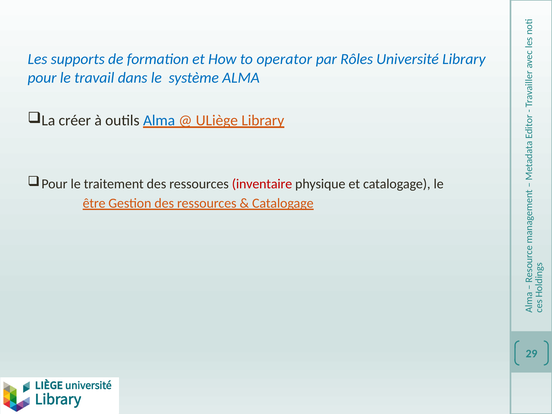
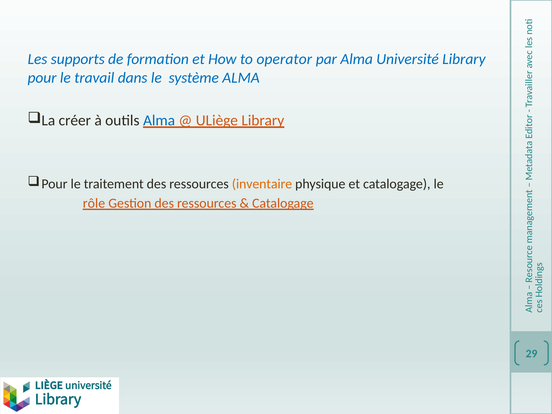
par Rôles: Rôles -> Alma (357, 59)
inventaire colour: red -> orange (262, 184)
être: être -> rôle (94, 203)
